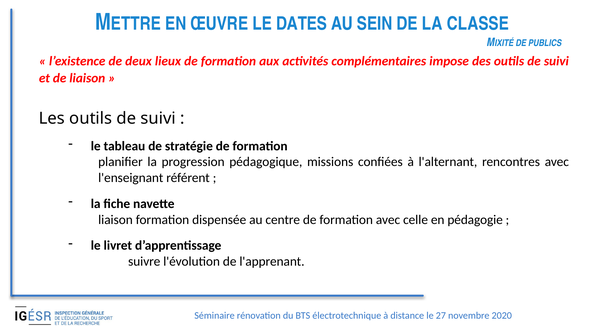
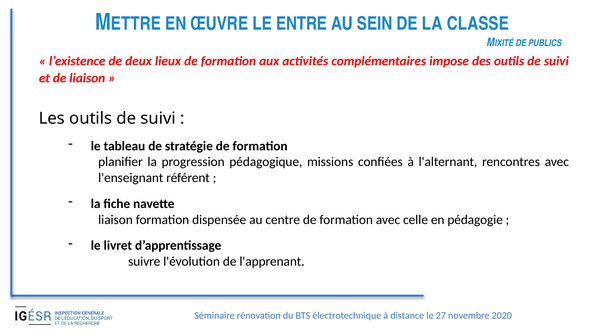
DATES: DATES -> ENTRE (302, 24)
